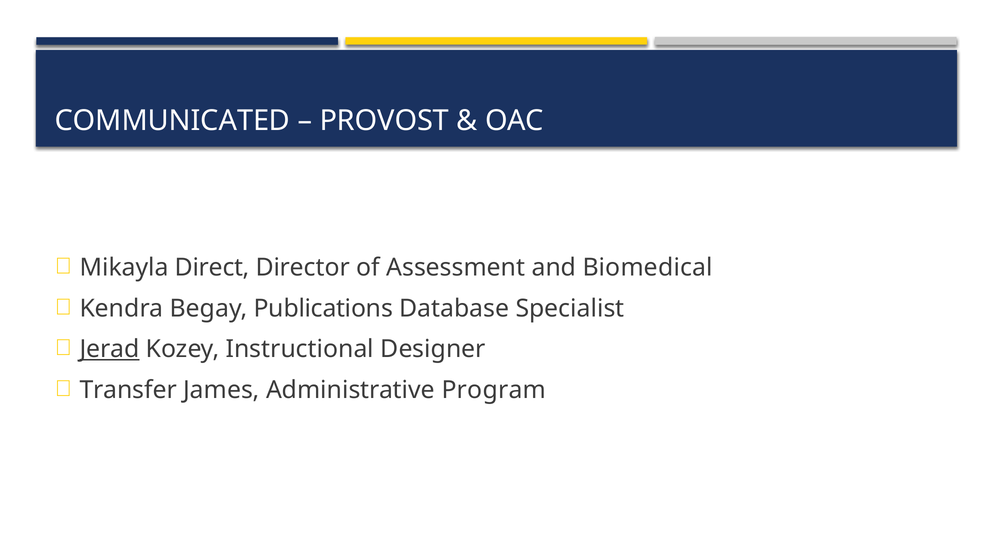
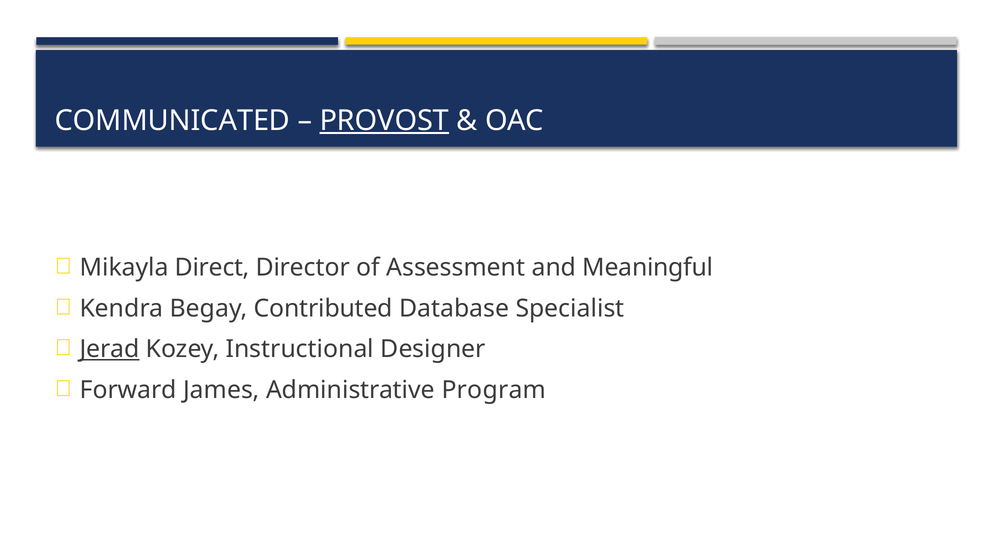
PROVOST underline: none -> present (384, 121)
Biomedical: Biomedical -> Meaningful (648, 268)
Publications: Publications -> Contributed (323, 309)
Transfer: Transfer -> Forward (128, 391)
